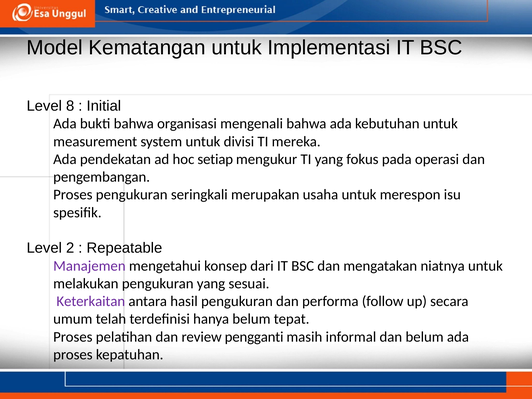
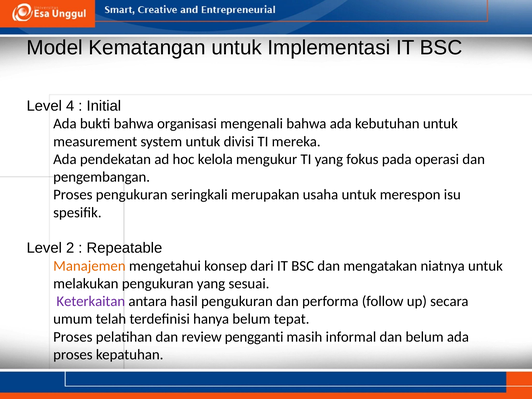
8: 8 -> 4 (70, 106)
setiap: setiap -> kelola (215, 159)
Manajemen colour: purple -> orange (89, 266)
